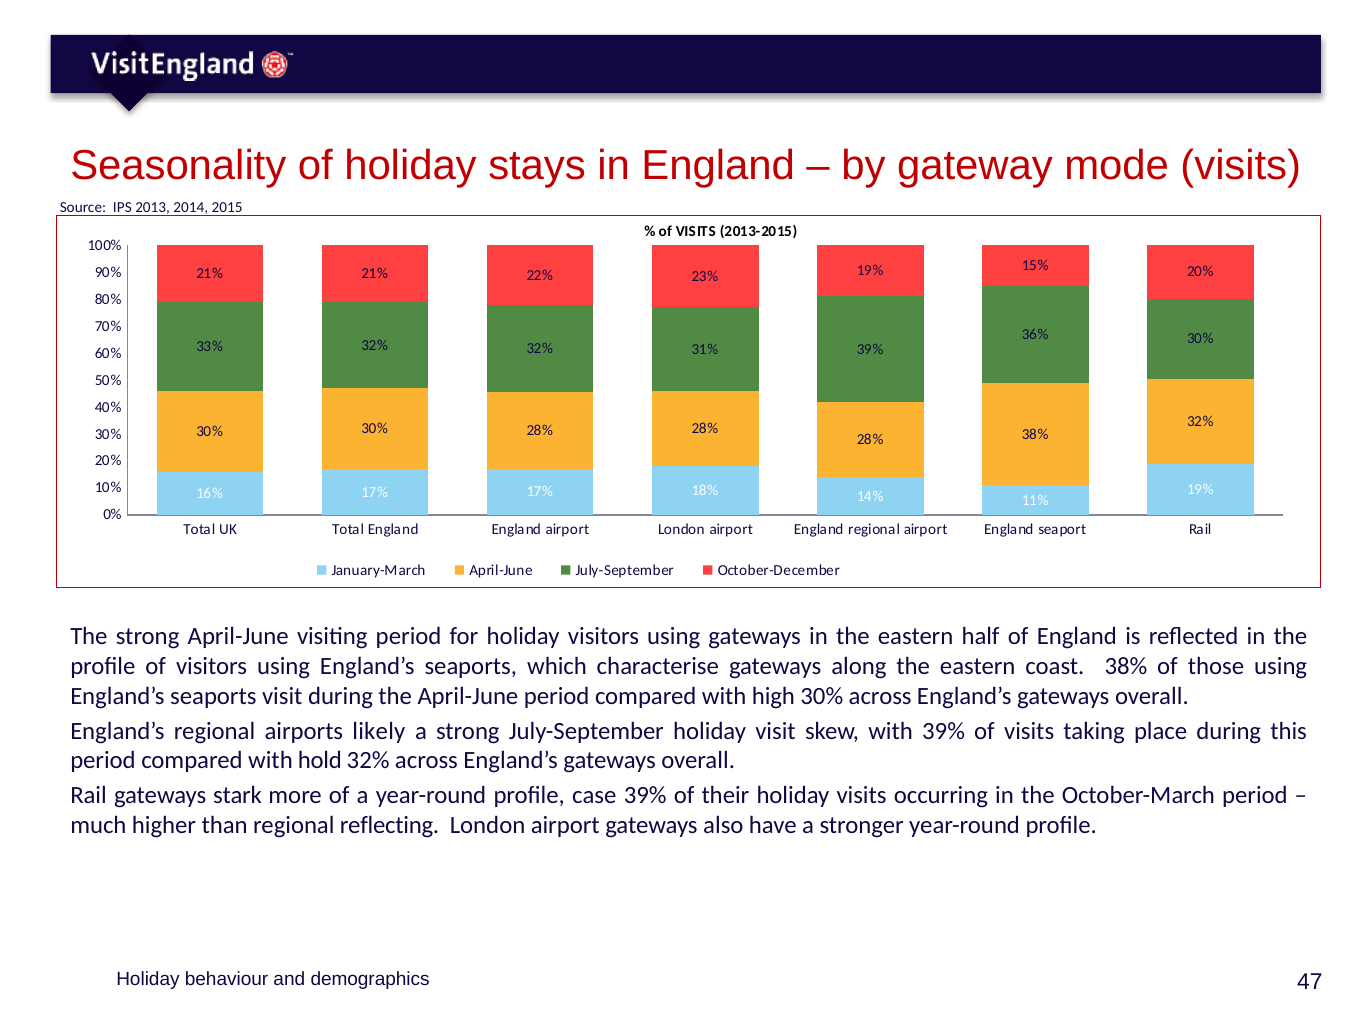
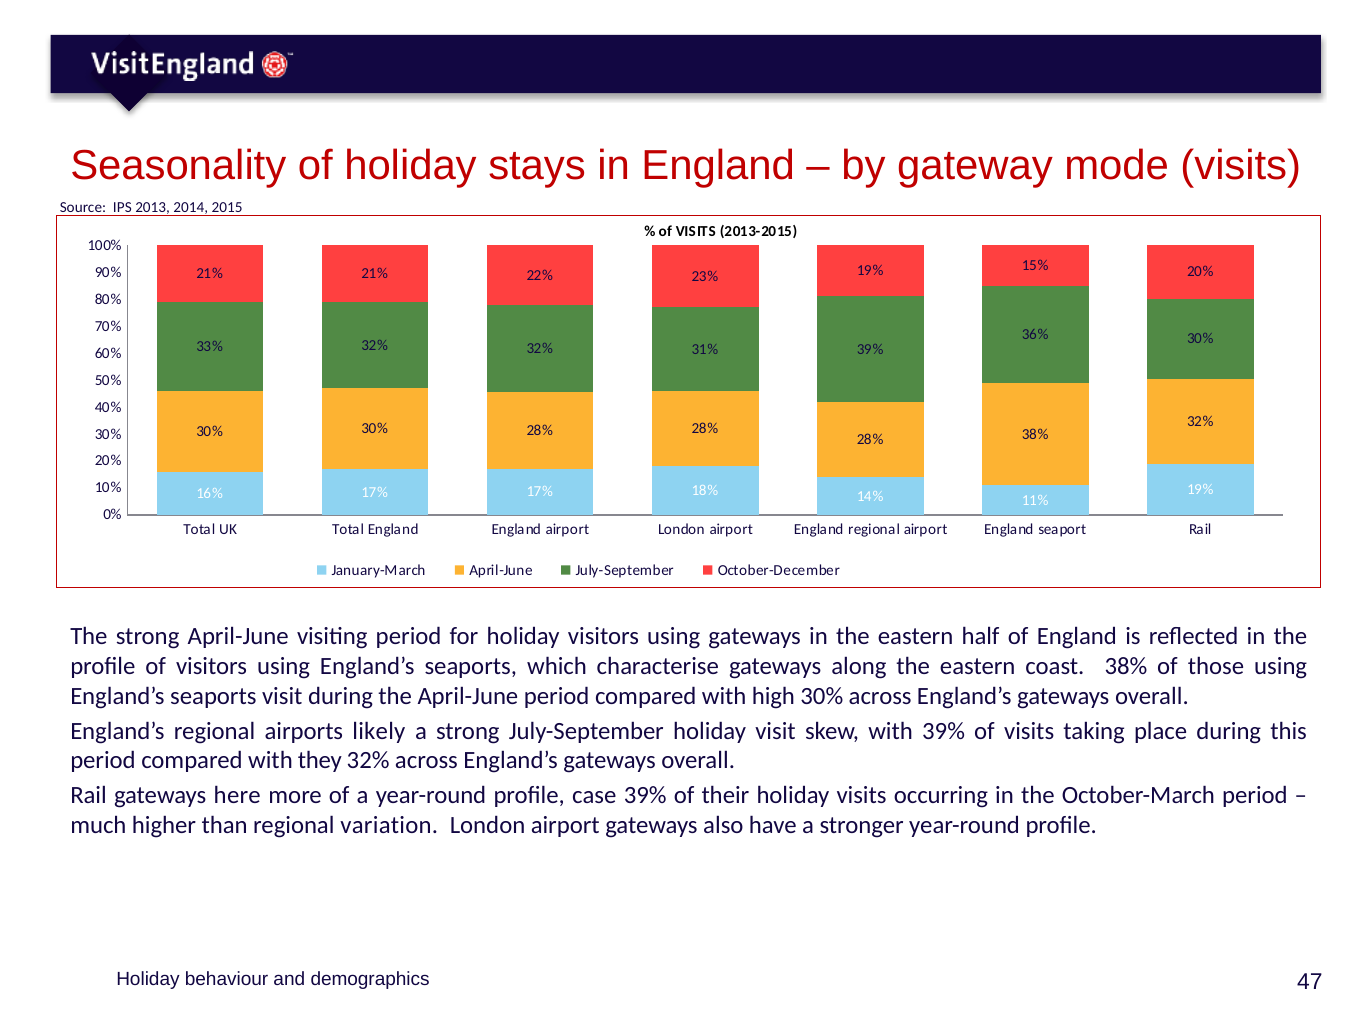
hold: hold -> they (320, 761)
stark: stark -> here (237, 795)
reflecting: reflecting -> variation (389, 825)
